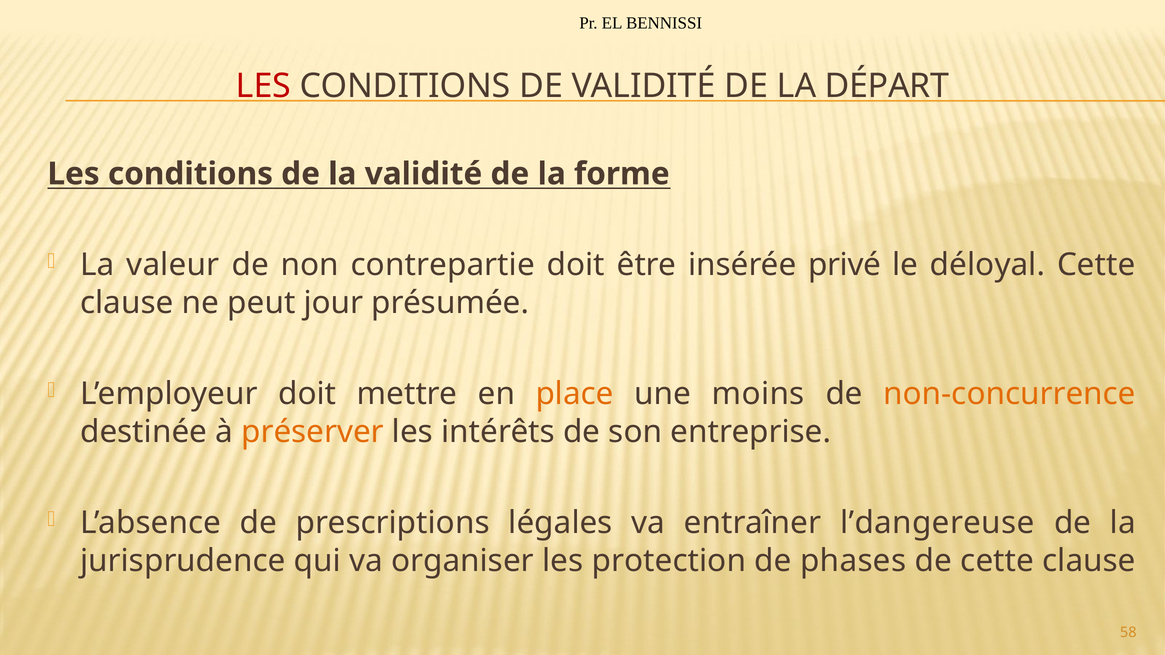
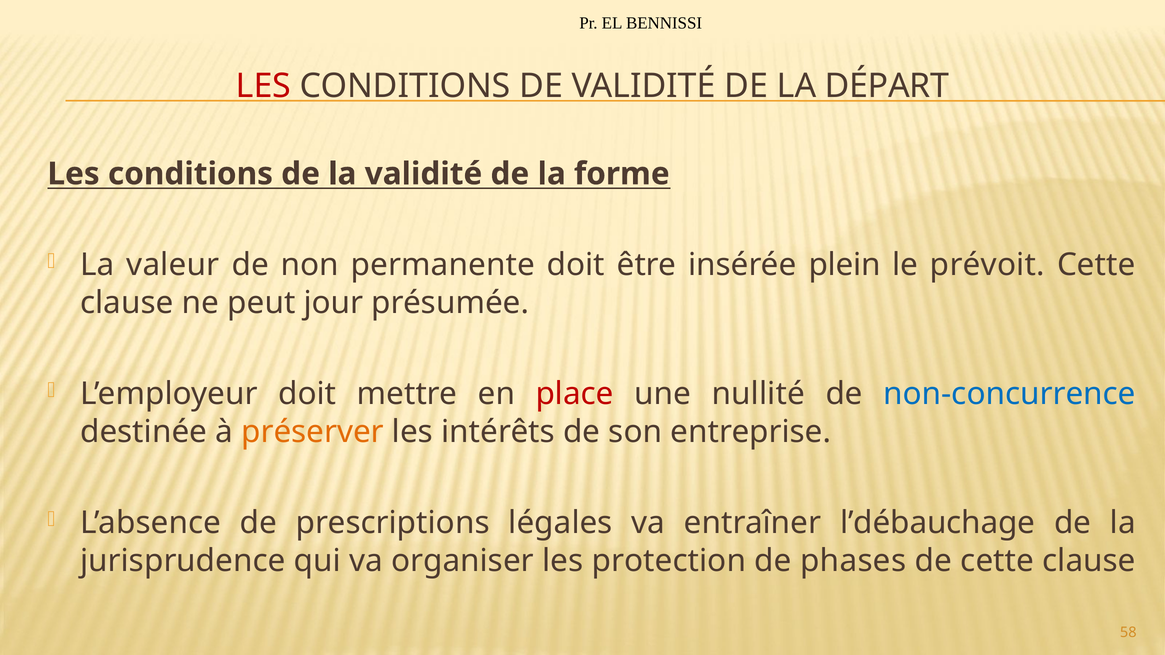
contrepartie: contrepartie -> permanente (443, 265)
privé: privé -> plein (845, 265)
déloyal: déloyal -> prévoit (987, 265)
place colour: orange -> red (575, 394)
moins: moins -> nullité (758, 394)
non-concurrence colour: orange -> blue (1010, 394)
l’dangereuse: l’dangereuse -> l’débauchage (938, 523)
